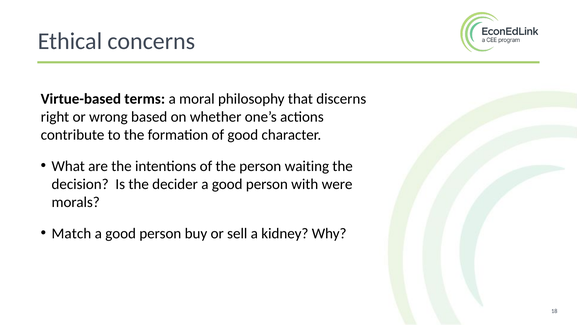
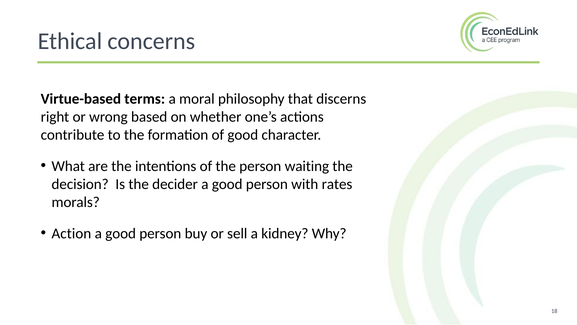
were: were -> rates (337, 184)
Match: Match -> Action (71, 233)
